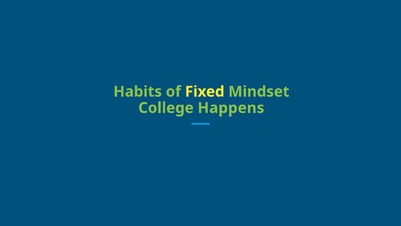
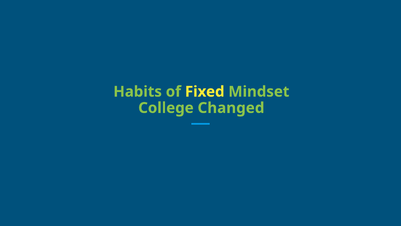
Happens: Happens -> Changed (231, 108)
